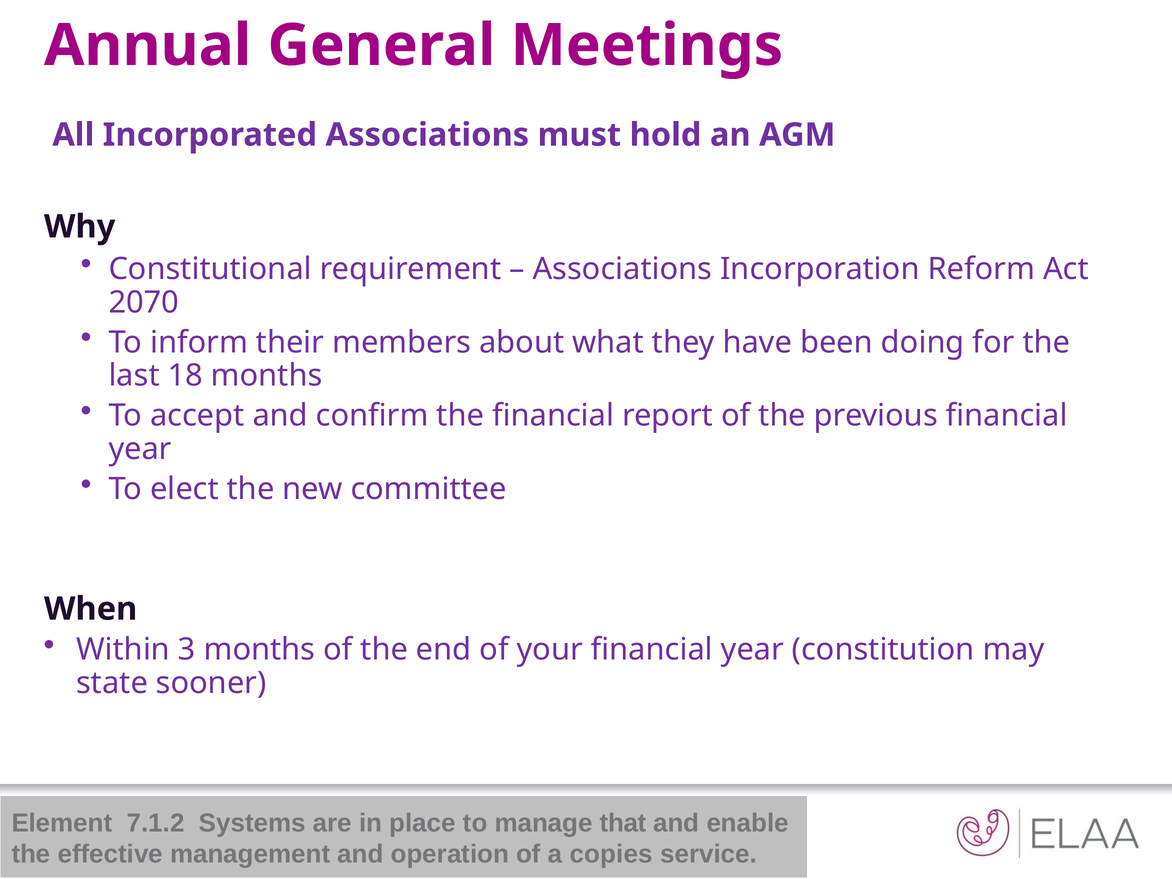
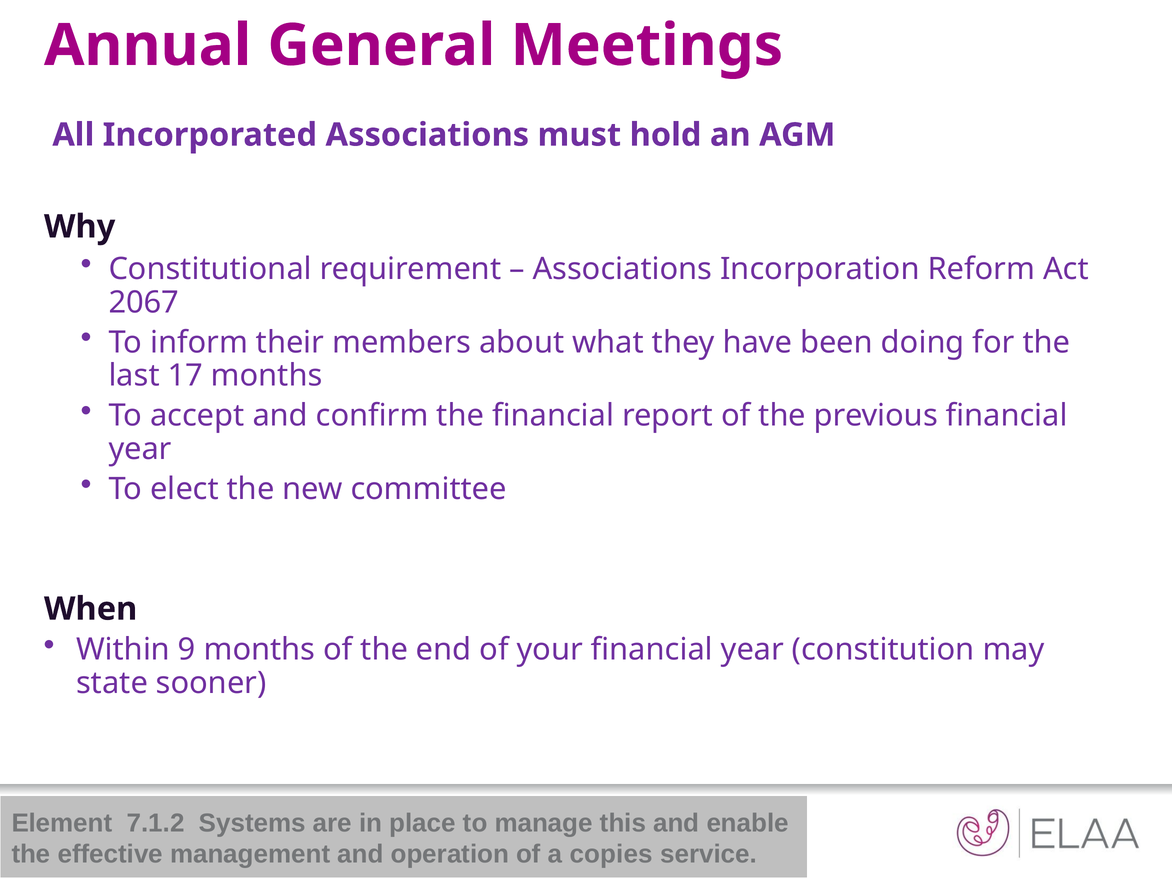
2070: 2070 -> 2067 (144, 302)
18: 18 -> 17 (185, 376)
3: 3 -> 9 (187, 650)
that: that -> this (623, 823)
